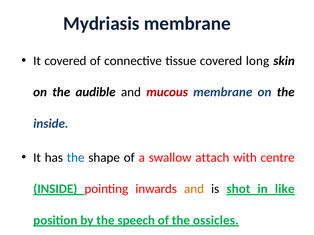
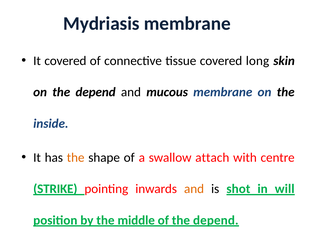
on the audible: audible -> depend (96, 92)
mucous colour: red -> black (167, 92)
the colour: blue -> orange (76, 158)
INSIDE: INSIDE -> STRIKE (55, 189)
like: like -> will (285, 189)
speech: speech -> middle (136, 221)
of the ossicles: ossicles -> depend (216, 221)
